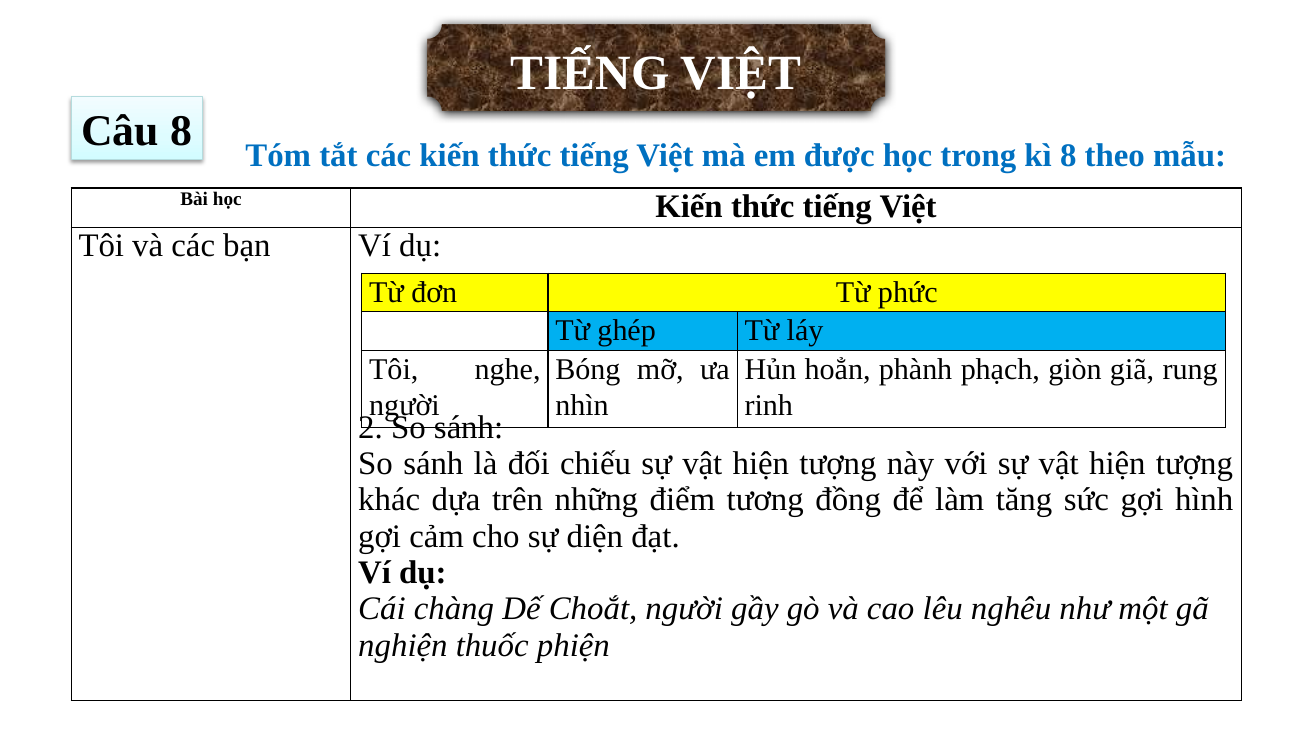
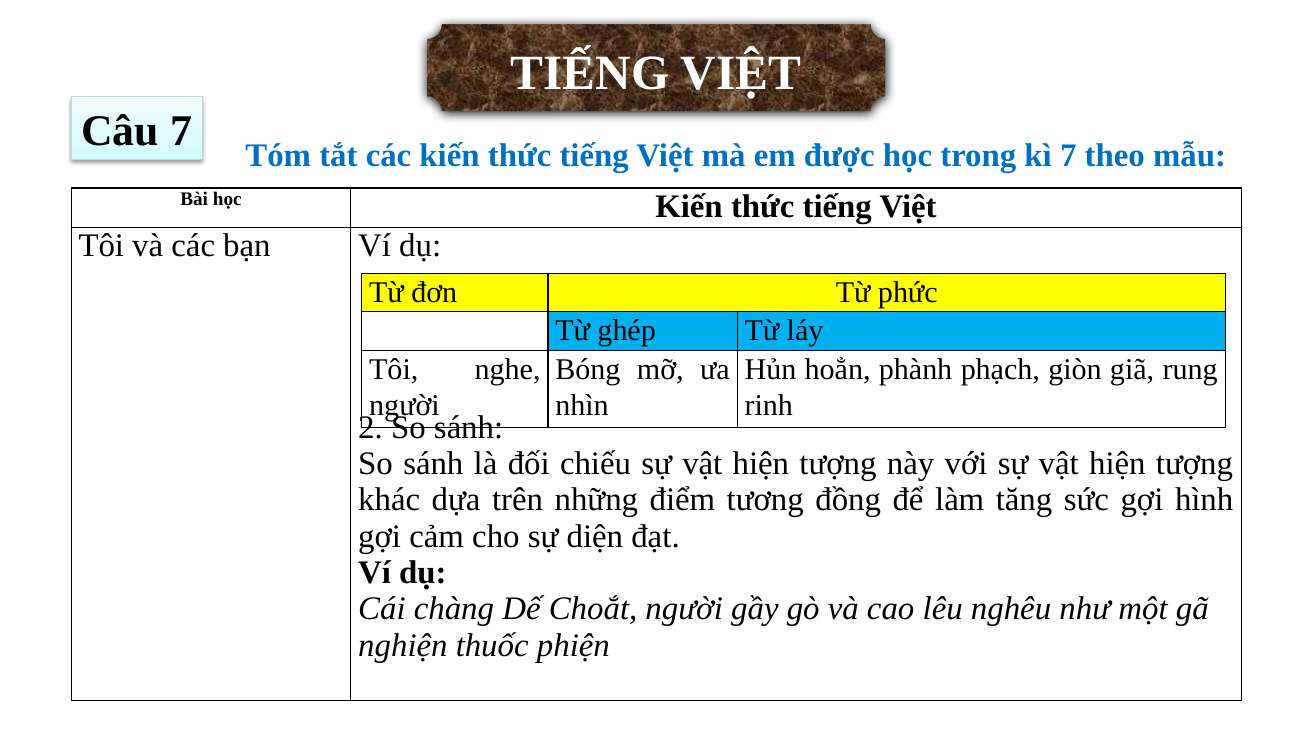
Câu 8: 8 -> 7 (181, 131)
kì 8: 8 -> 7 (1068, 155)
